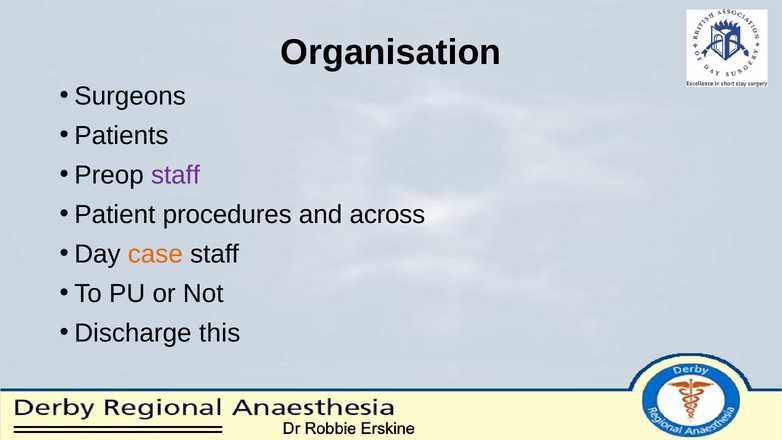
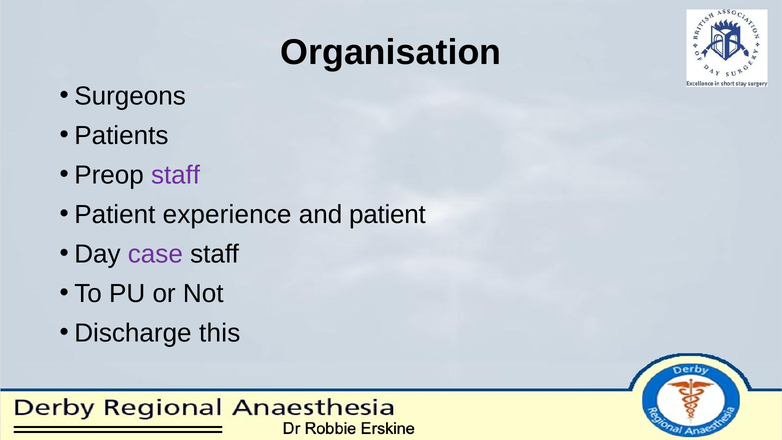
procedures: procedures -> experience (227, 214)
and across: across -> patient (387, 214)
case colour: orange -> purple (155, 254)
